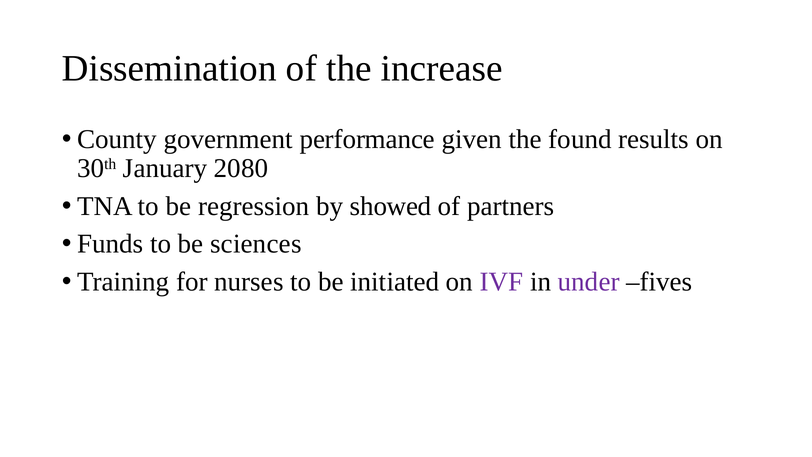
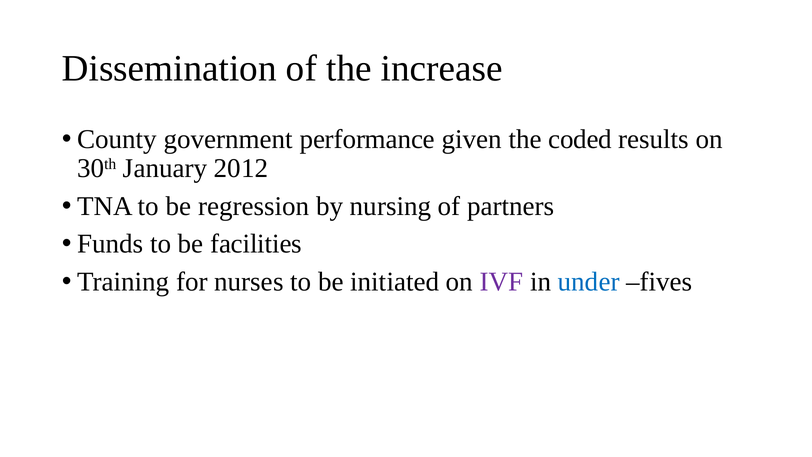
found: found -> coded (580, 139)
2080: 2080 -> 2012 (241, 168)
showed: showed -> nursing (391, 206)
sciences: sciences -> facilities (256, 244)
under colour: purple -> blue (589, 281)
